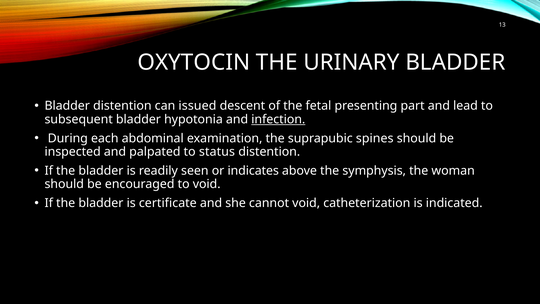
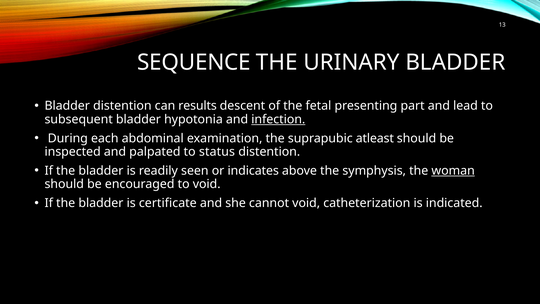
OXYTOCIN: OXYTOCIN -> SEQUENCE (194, 62)
issued: issued -> results (198, 106)
spines: spines -> atleast (375, 138)
woman underline: none -> present (453, 171)
